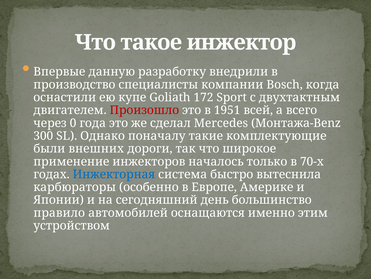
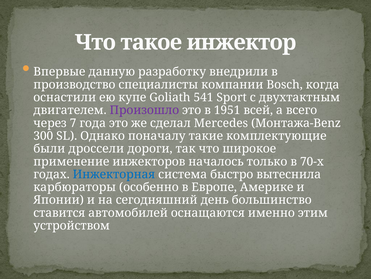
172: 172 -> 541 (203, 97)
Произошло colour: red -> purple (144, 110)
0: 0 -> 7 (73, 123)
внешних: внешних -> дроссели (96, 148)
правило: правило -> ставится (59, 212)
